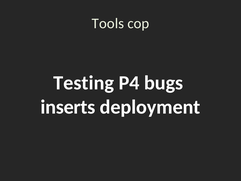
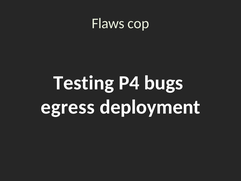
Tools: Tools -> Flaws (108, 23)
inserts: inserts -> egress (68, 107)
